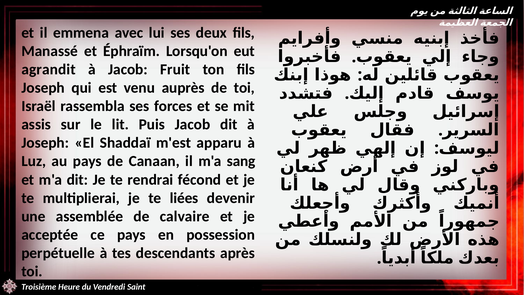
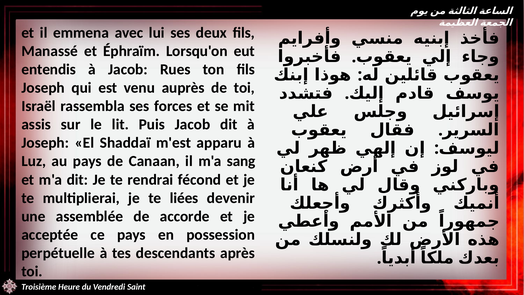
agrandit: agrandit -> entendis (49, 69)
Fruit: Fruit -> Rues (175, 69)
calvaire: calvaire -> accorde (185, 216)
